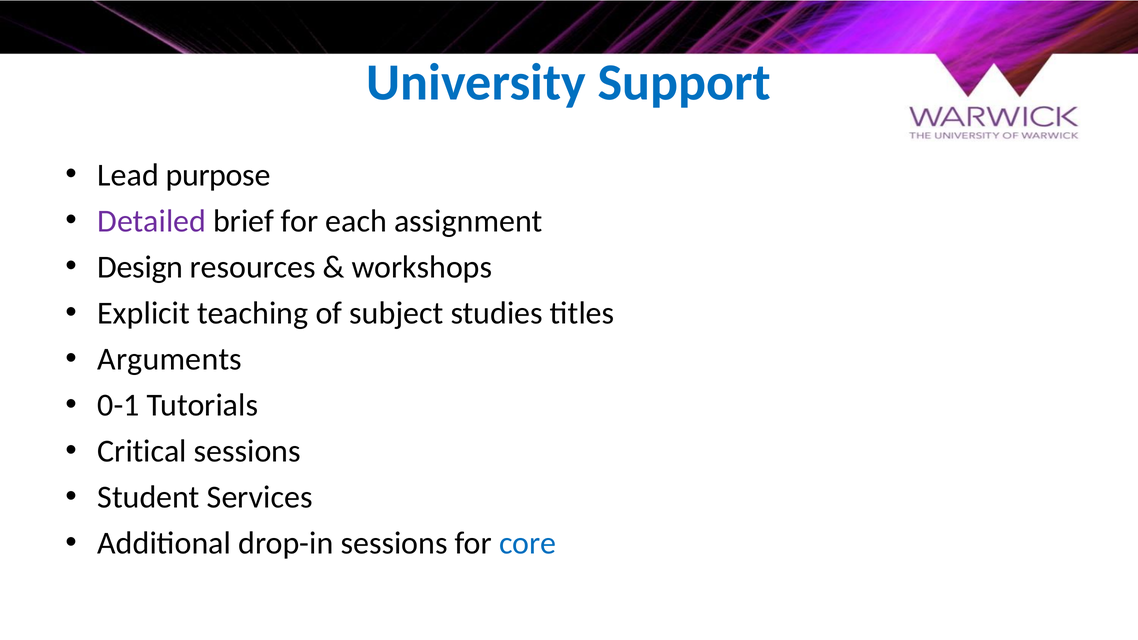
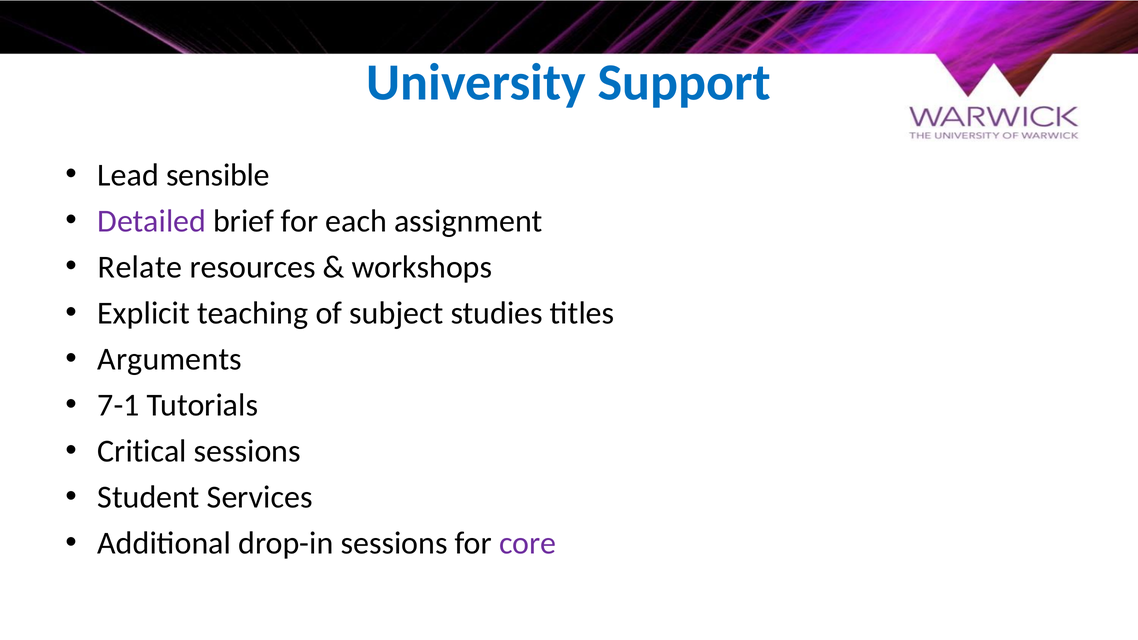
purpose: purpose -> sensible (218, 175)
Design: Design -> Relate (140, 267)
0-1: 0-1 -> 7-1 (118, 405)
core colour: blue -> purple (528, 543)
